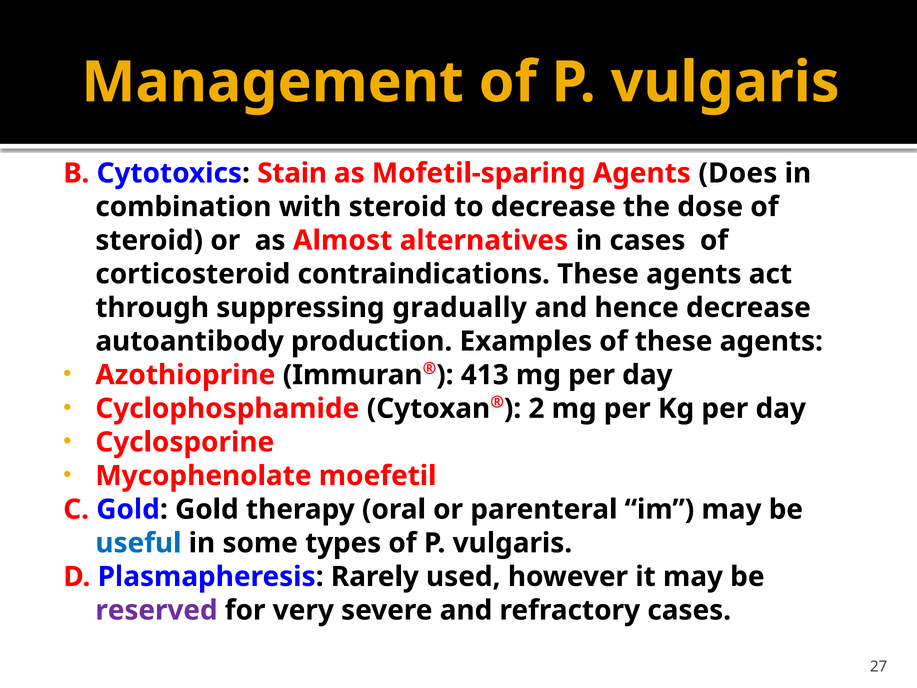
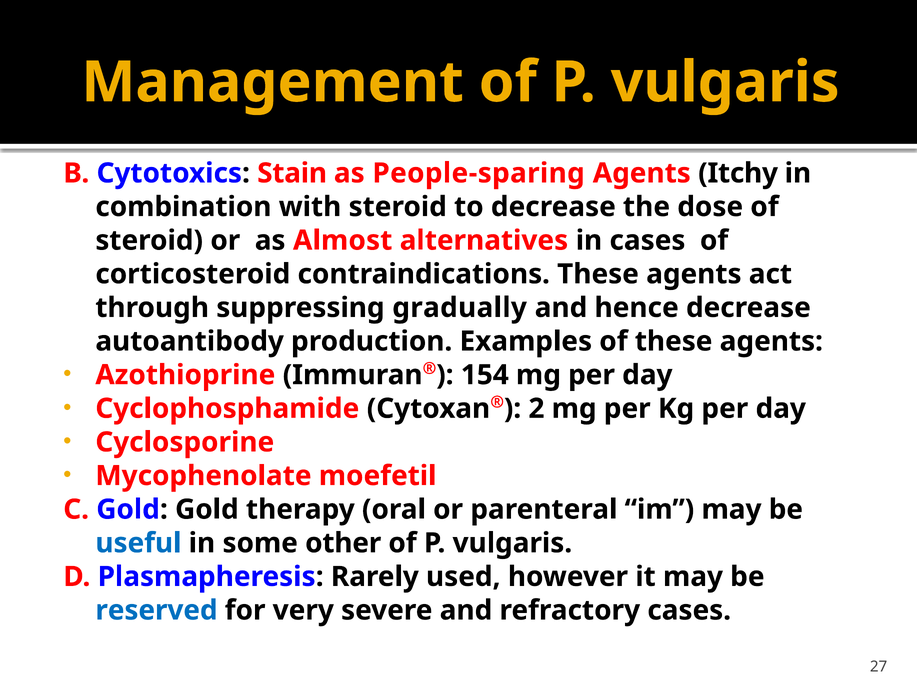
Mofetil-sparing: Mofetil-sparing -> People-sparing (479, 173)
Does: Does -> Itchy (738, 173)
413: 413 -> 154 (485, 375)
types: types -> other (343, 543)
reserved colour: purple -> blue (156, 610)
